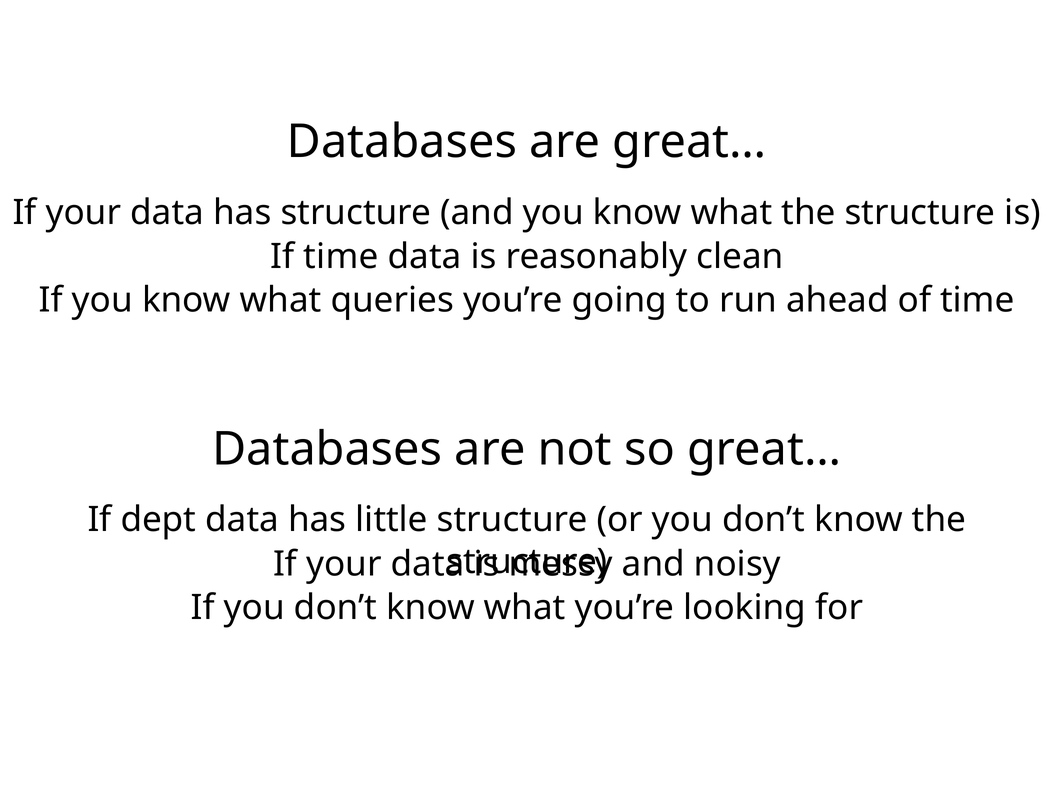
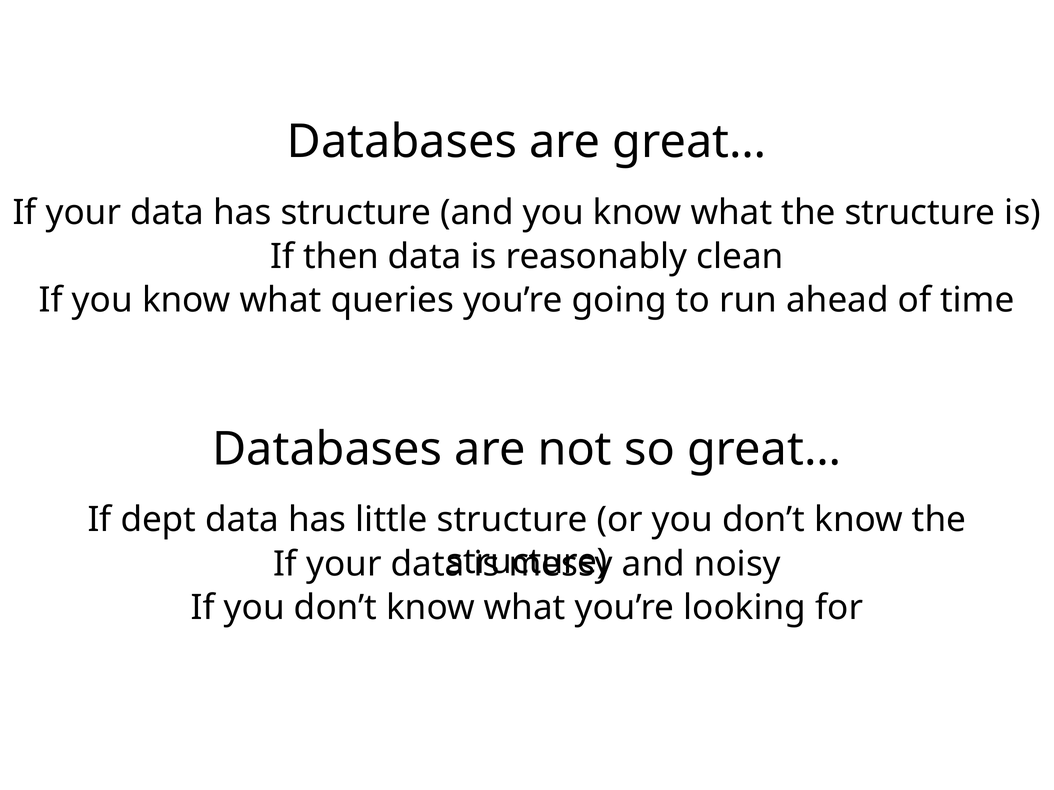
If time: time -> then (341, 257)
